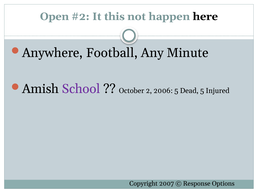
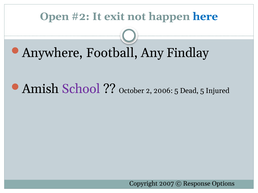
this: this -> exit (114, 17)
here colour: black -> blue (205, 17)
Minute: Minute -> Findlay (188, 53)
